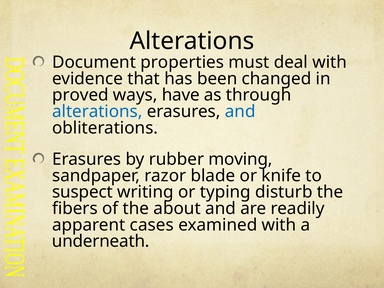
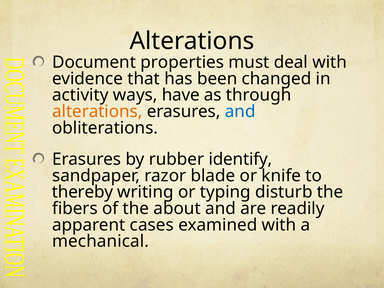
proved: proved -> activity (80, 95)
alterations colour: blue -> orange (97, 112)
moving: moving -> identify (240, 159)
suspect: suspect -> thereby (82, 192)
underneath: underneath -> mechanical (101, 241)
